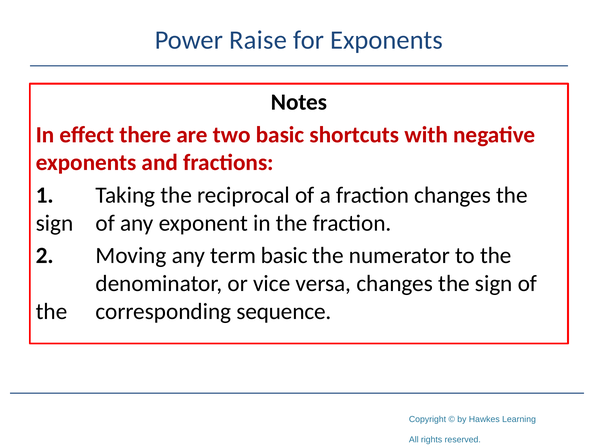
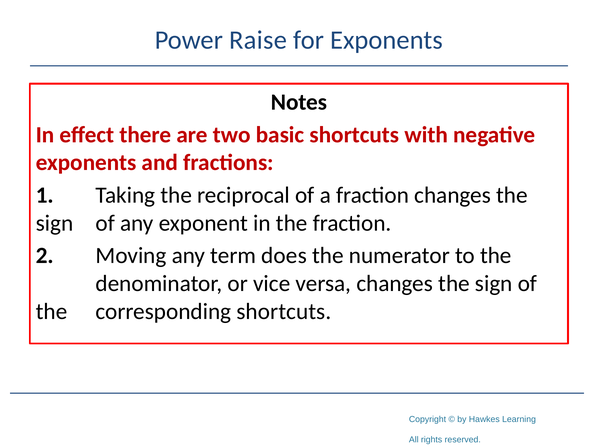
term basic: basic -> does (284, 256)
corresponding sequence: sequence -> shortcuts (284, 312)
